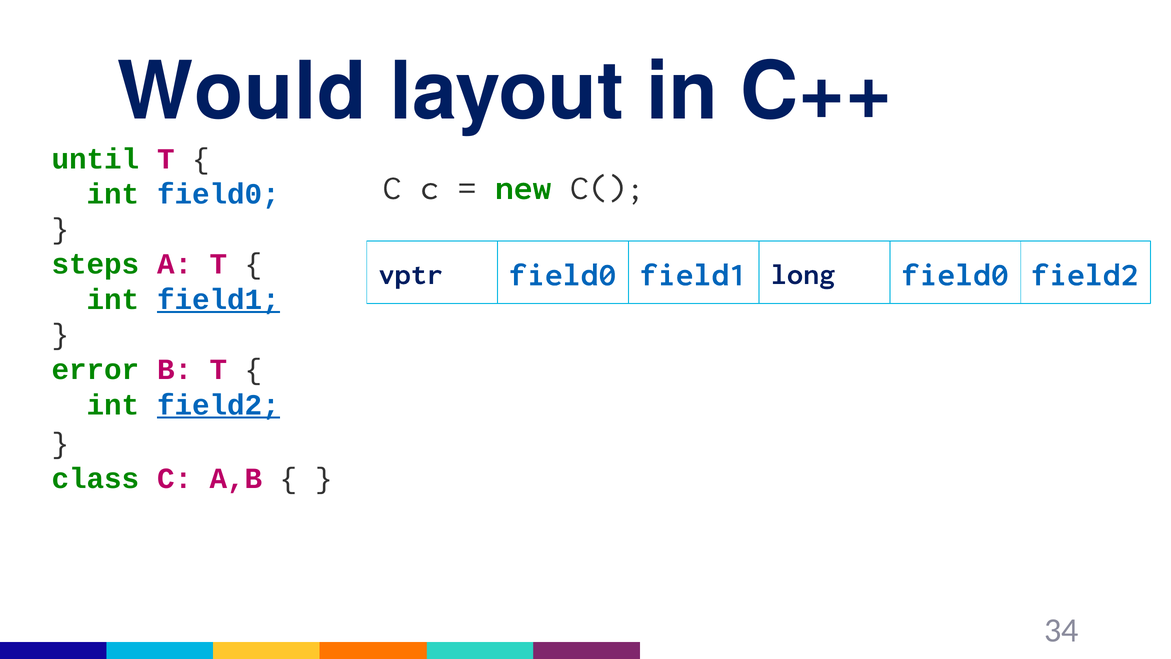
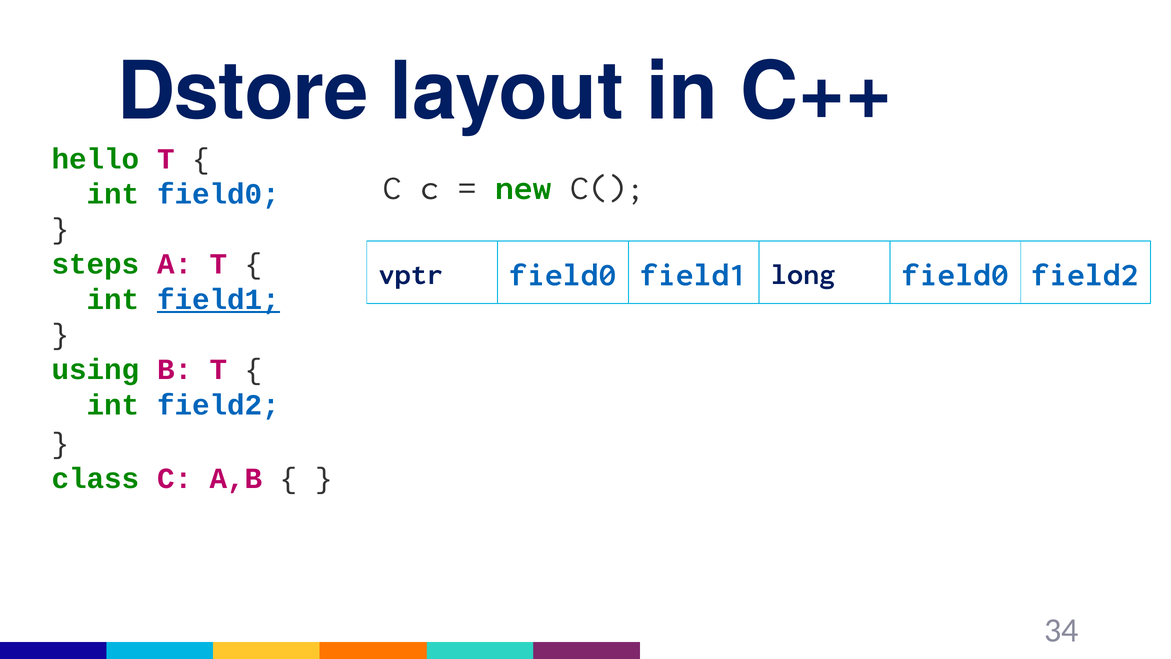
Would: Would -> Dstore (243, 92)
until: until -> hello (96, 159)
error: error -> using (96, 370)
field2 underline: present -> none (219, 405)
